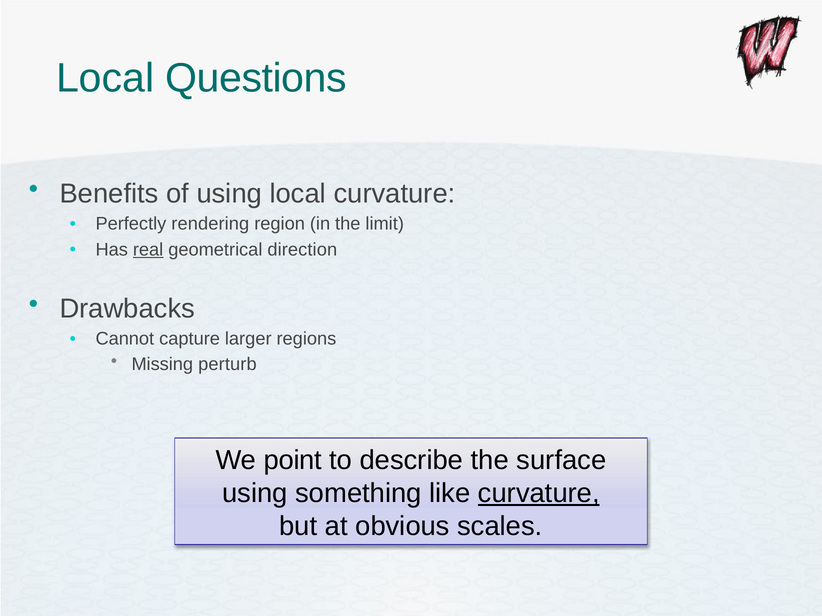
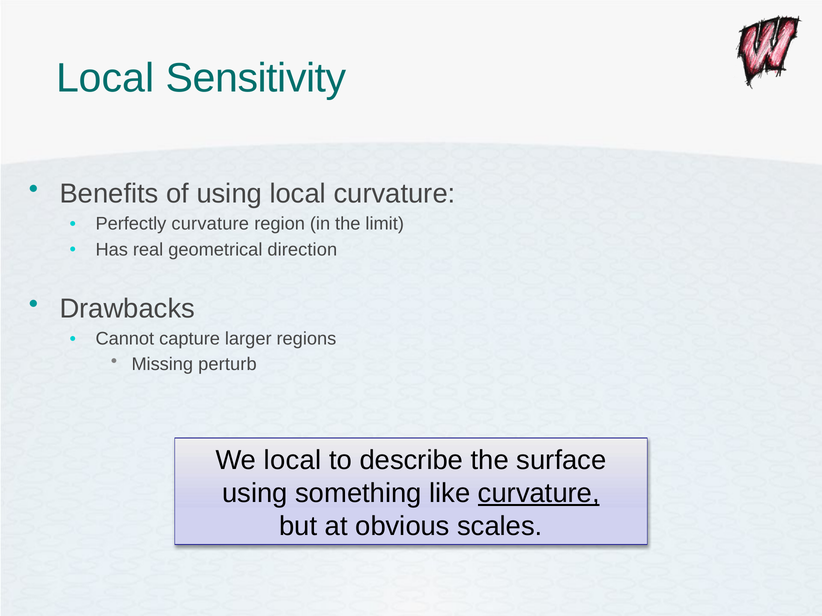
Questions: Questions -> Sensitivity (256, 78)
Perfectly rendering: rendering -> curvature (210, 224)
real underline: present -> none (148, 250)
We point: point -> local (292, 461)
